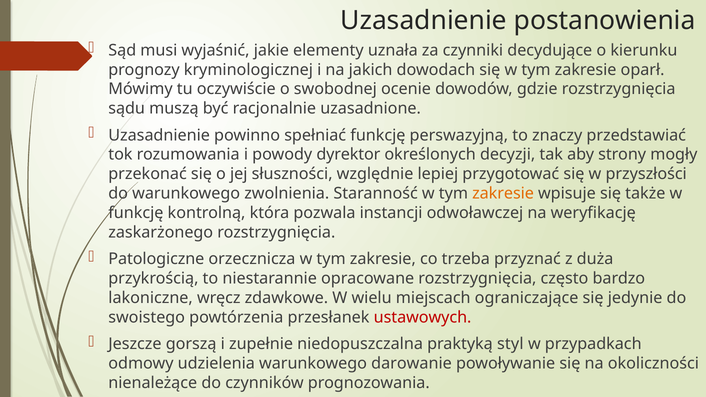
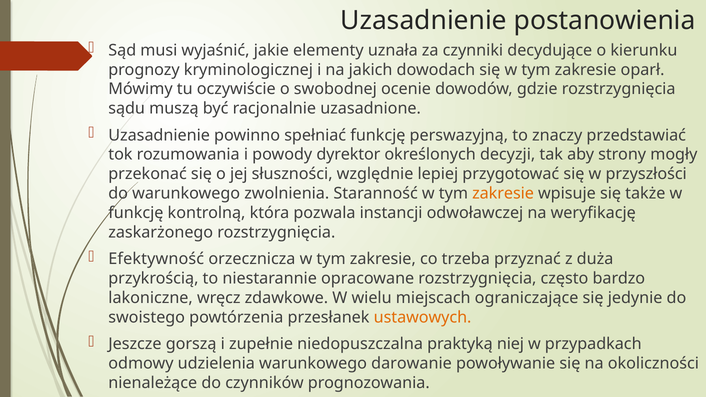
Patologiczne: Patologiczne -> Efektywność (156, 259)
ustawowych colour: red -> orange (423, 317)
styl: styl -> niej (510, 344)
